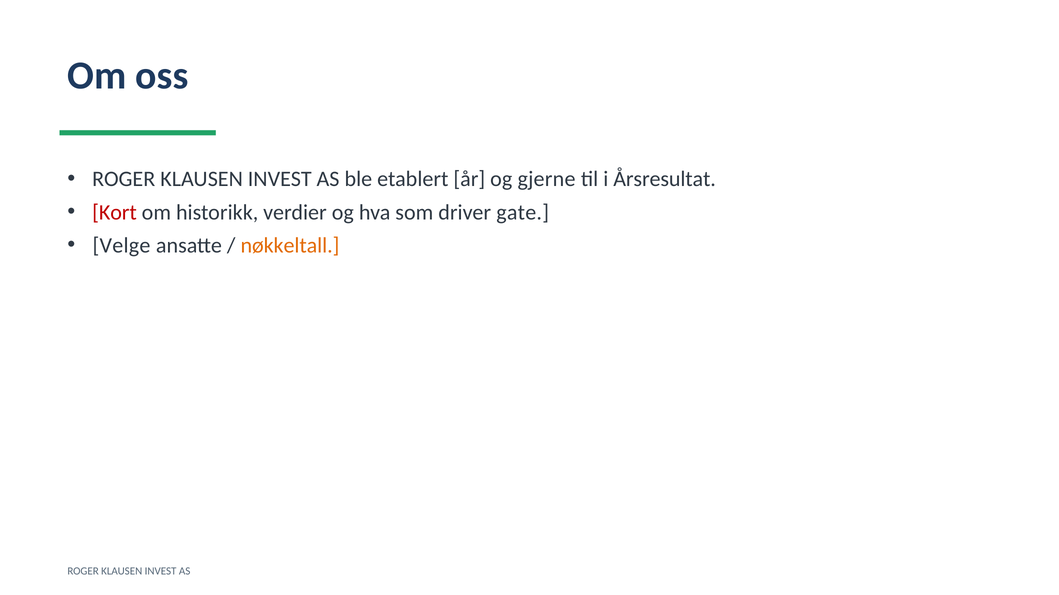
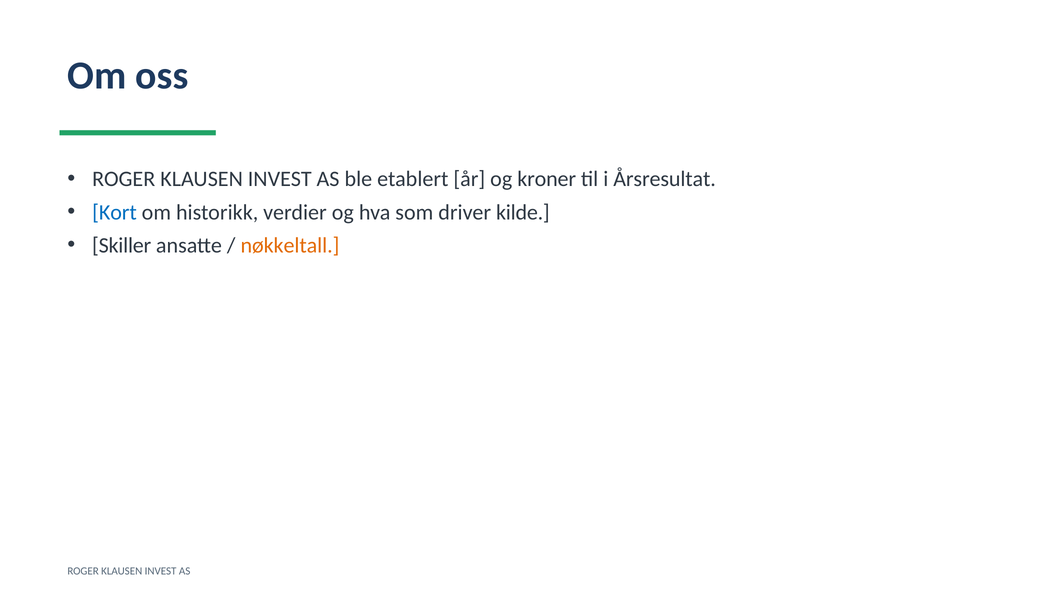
gjerne: gjerne -> kroner (547, 179)
Kort colour: red -> blue (115, 212)
gate: gate -> kilde (523, 212)
Velge: Velge -> Skiller (122, 246)
